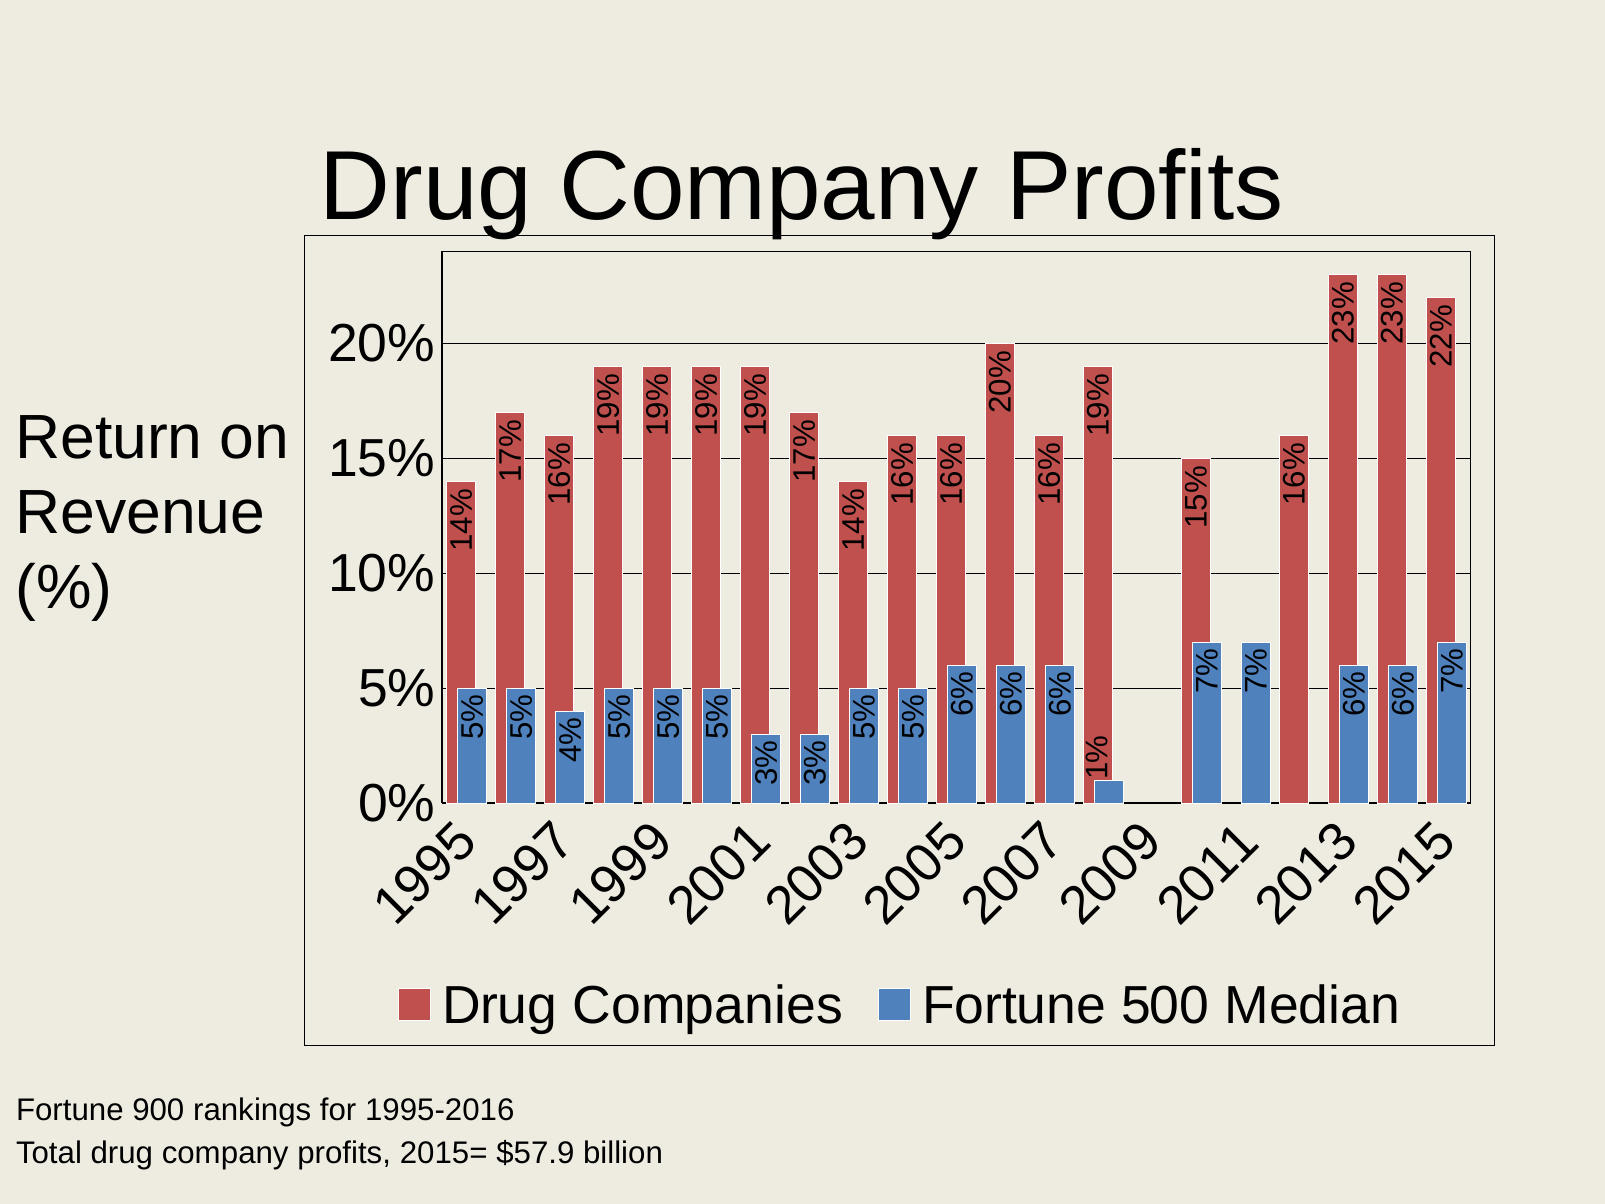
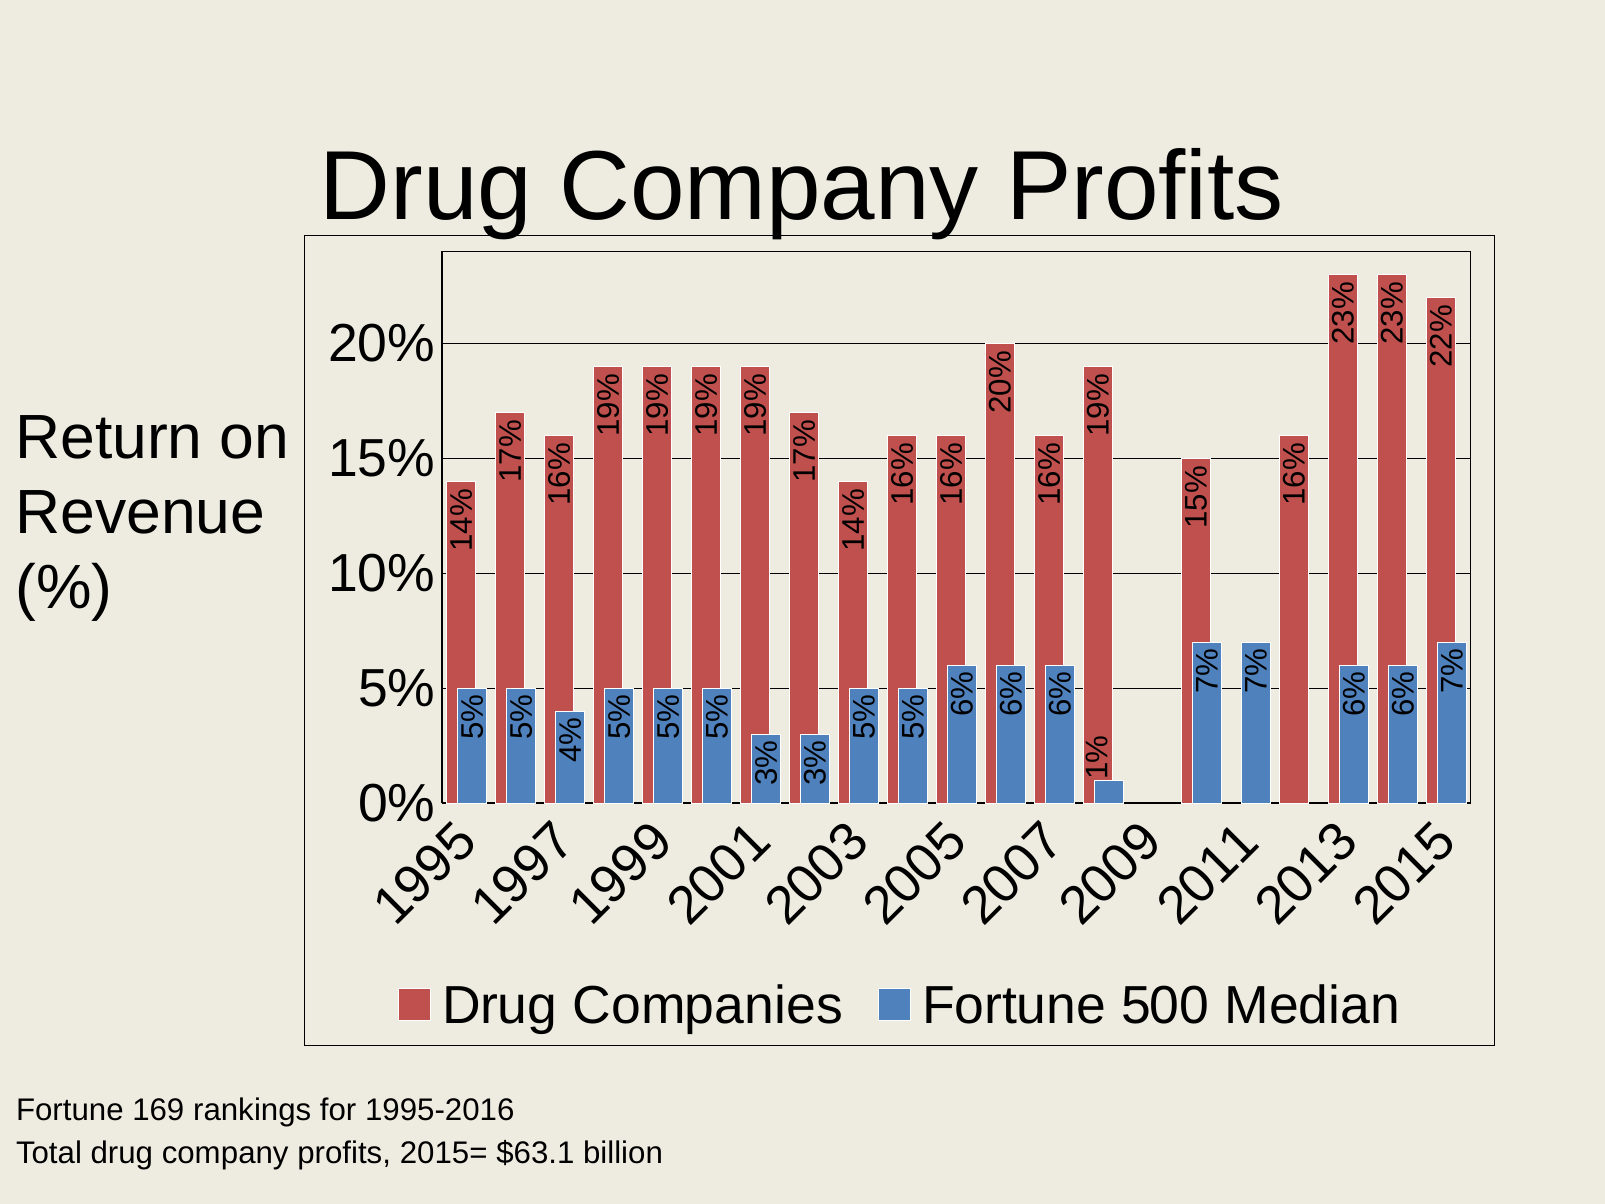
900: 900 -> 169 (158, 1110)
$57.9: $57.9 -> $63.1 (535, 1153)
